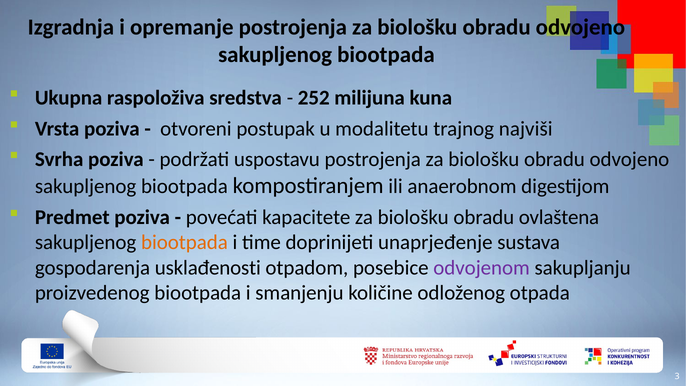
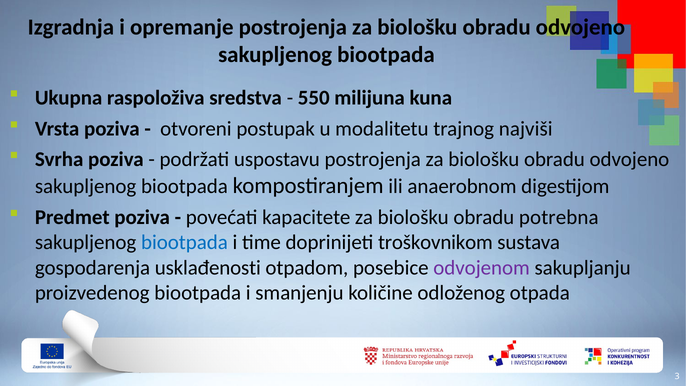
252: 252 -> 550 (314, 98)
ovlaštena: ovlaštena -> potrebna (559, 217)
biootpada colour: orange -> blue (184, 242)
unaprjeđenje: unaprjeđenje -> troškovnikom (435, 242)
